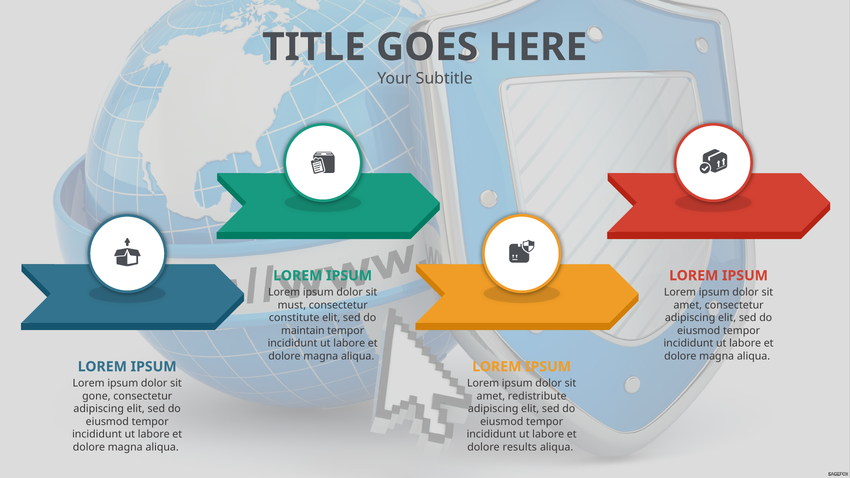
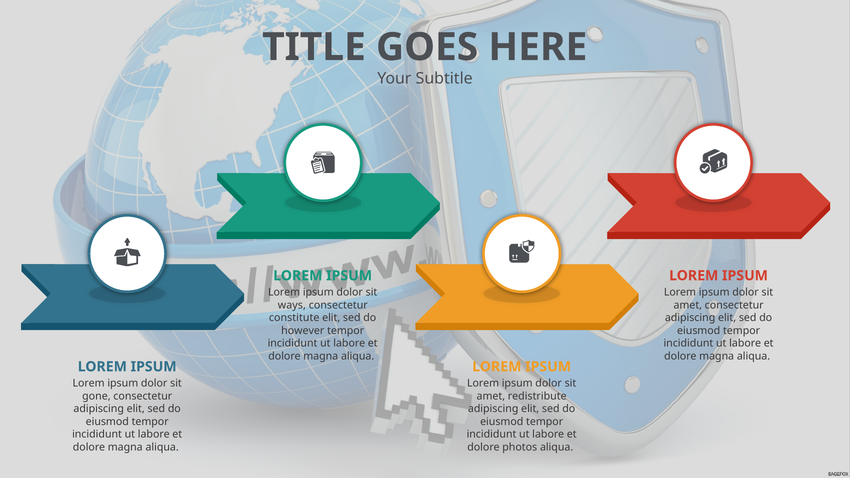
must: must -> ways (292, 305)
maintain: maintain -> however (303, 331)
results: results -> photos (520, 447)
